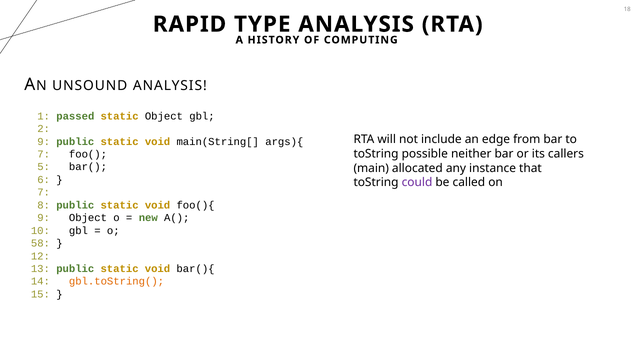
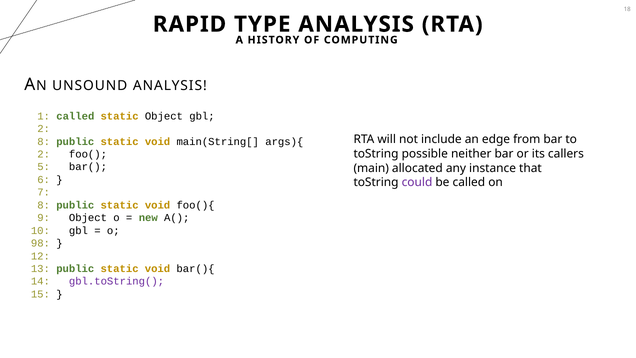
1 passed: passed -> called (75, 116)
9: 9 -> 8 (44, 141)
7: 7 -> 2 (44, 154)
58: 58 -> 98 (40, 243)
gbl.toString( colour: orange -> purple (117, 281)
